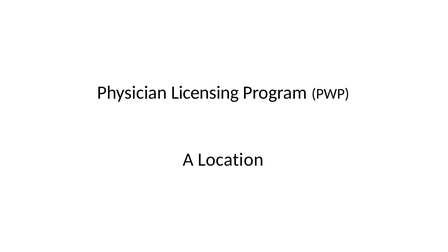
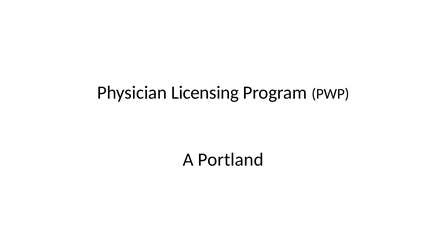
Location: Location -> Portland (231, 160)
